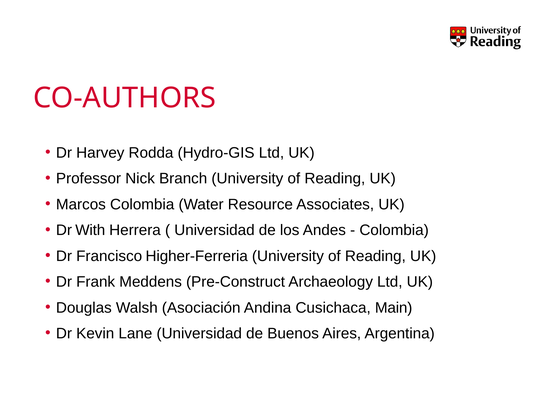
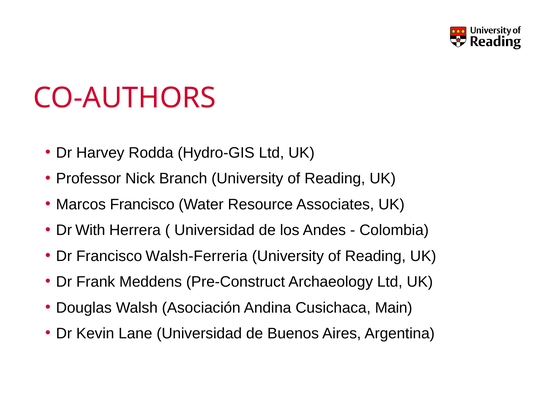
Marcos Colombia: Colombia -> Francisco (142, 204)
Higher-Ferreria: Higher-Ferreria -> Walsh-Ferreria (197, 256)
